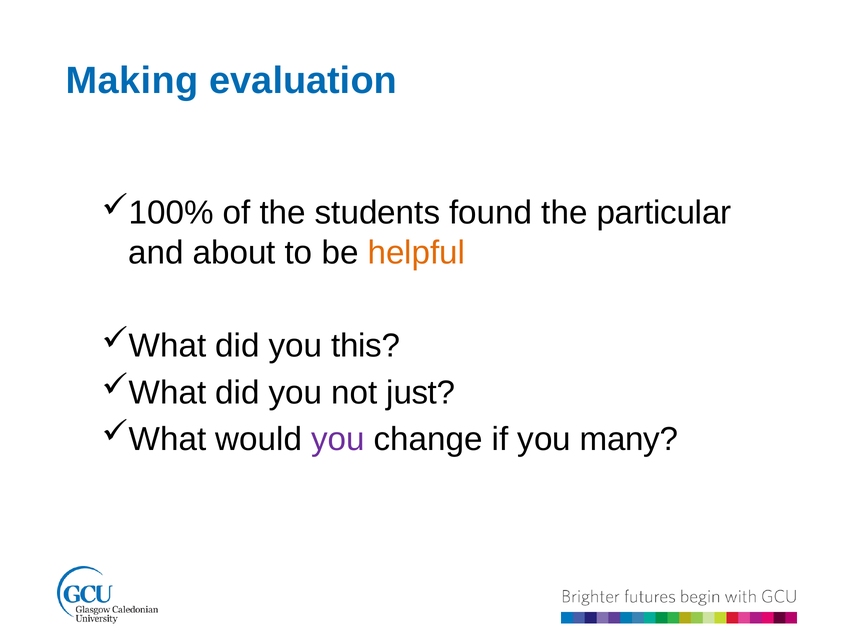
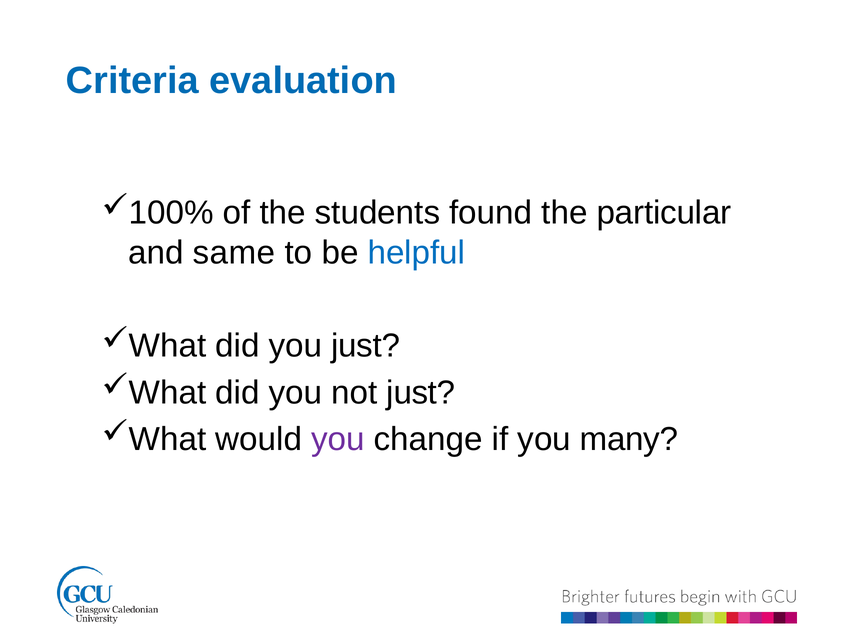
Making: Making -> Criteria (132, 81)
about: about -> same (234, 253)
helpful colour: orange -> blue (416, 253)
you this: this -> just (366, 346)
